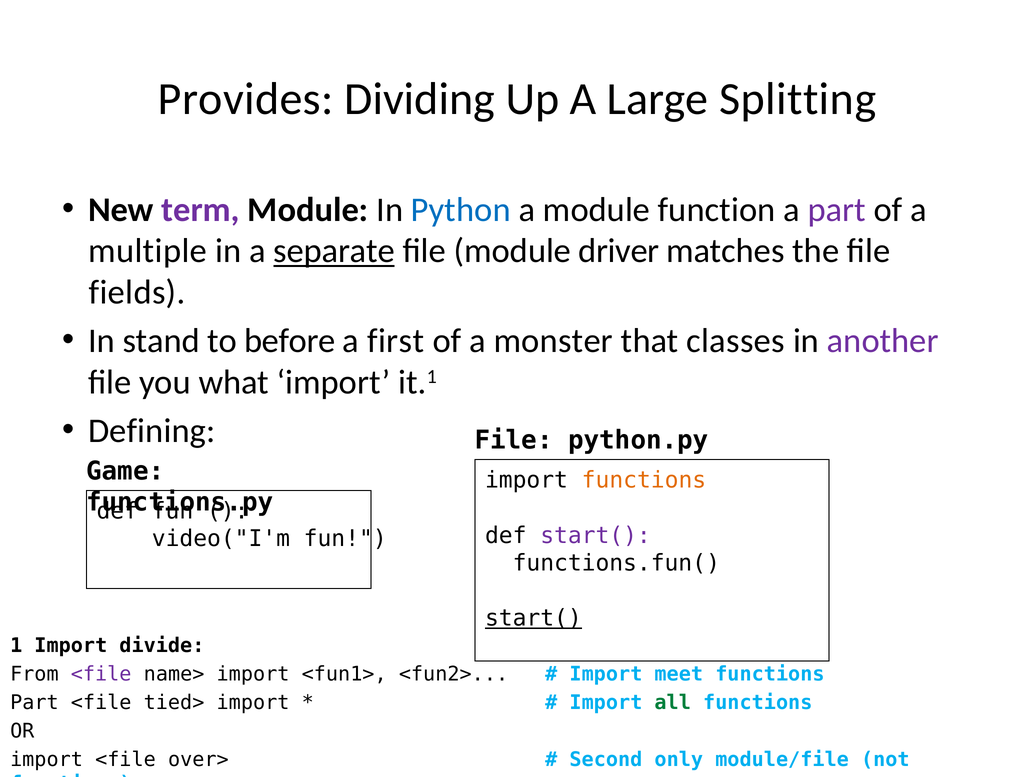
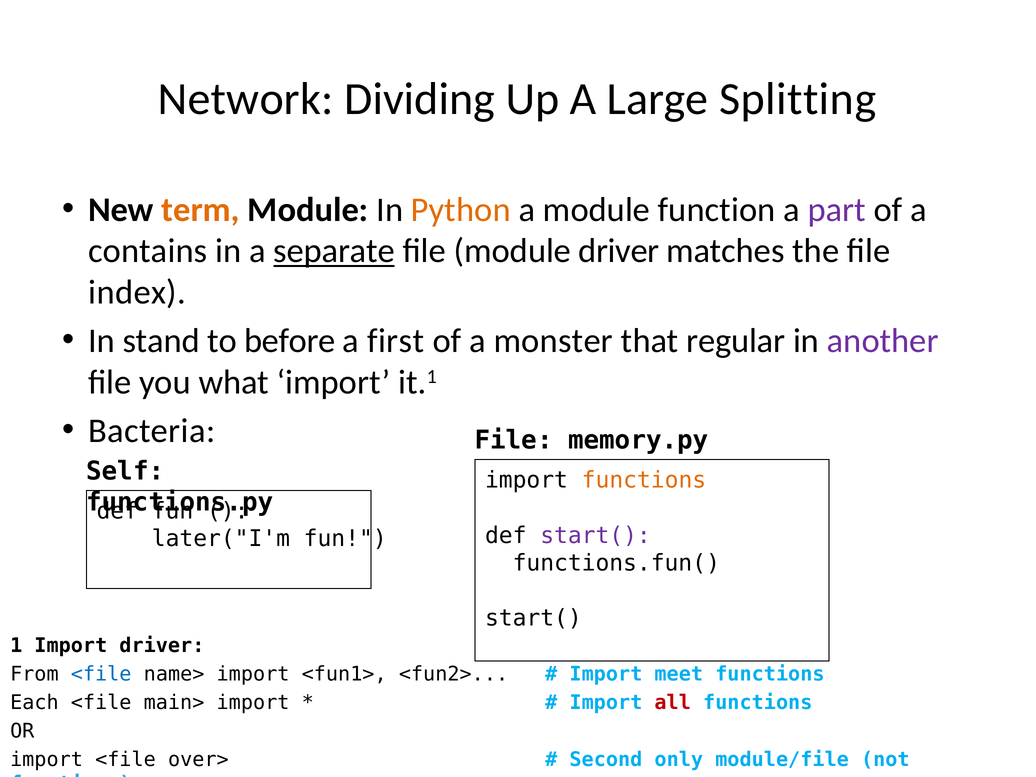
Provides: Provides -> Network (246, 99)
term colour: purple -> orange (201, 210)
Python colour: blue -> orange (461, 210)
multiple: multiple -> contains (148, 251)
fields: fields -> index (137, 293)
classes: classes -> regular (736, 341)
Defining: Defining -> Bacteria (152, 431)
python.py: python.py -> memory.py (638, 440)
Game: Game -> Self (125, 471)
video("I'm: video("I'm -> later("I'm (221, 539)
start( underline: present -> none (533, 618)
Import divide: divide -> driver (162, 646)
<file colour: purple -> blue (101, 674)
Part: Part -> Each (34, 703)
tied>: tied> -> main> (174, 703)
all colour: green -> red (673, 703)
